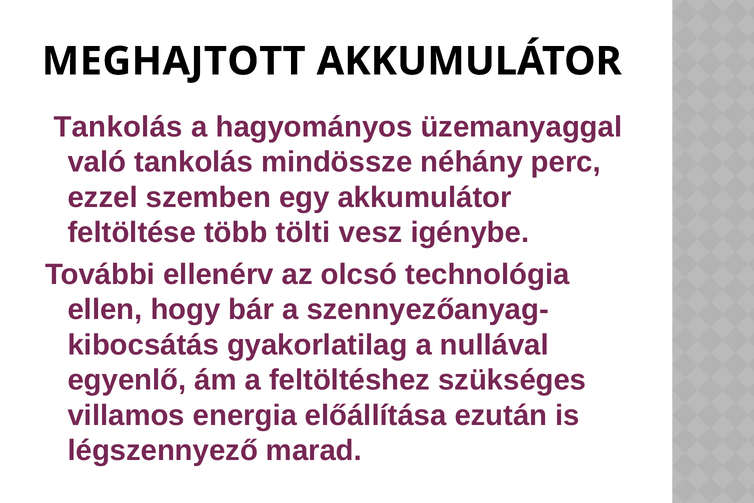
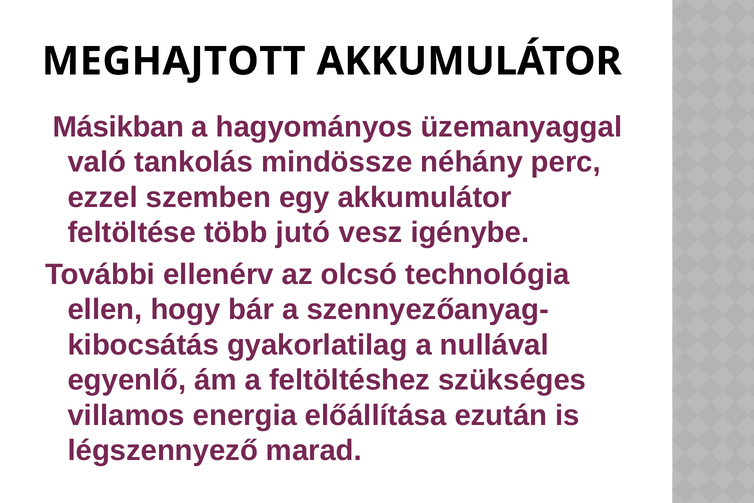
Tankolás: Tankolás -> Másikban (118, 127)
tölti: tölti -> jutó (303, 232)
